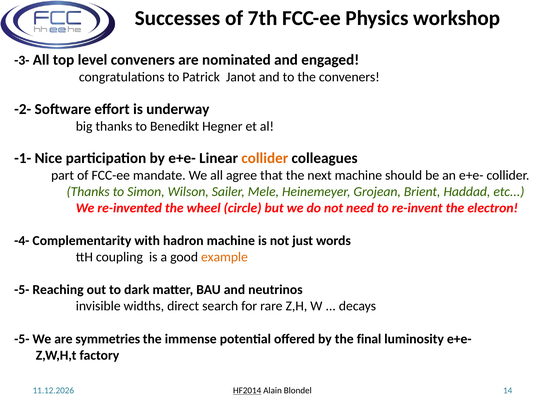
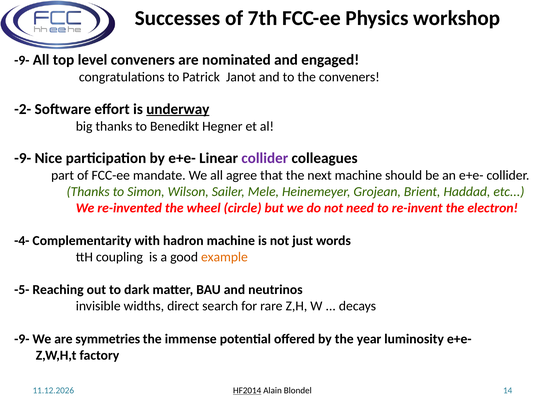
-3-: -3- -> -9- (22, 60)
underway underline: none -> present (178, 109)
-1-: -1- -> -9- (23, 158)
collider colour: orange -> purple (265, 158)
-5-: -5- -> -9- (22, 339)
final: final -> year (369, 339)
